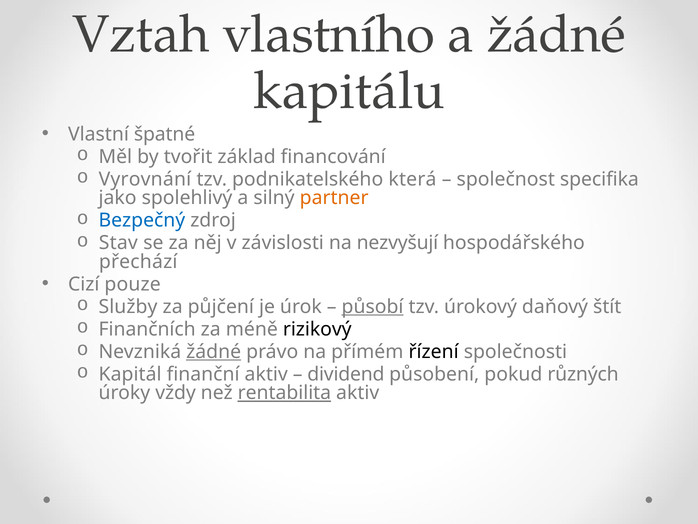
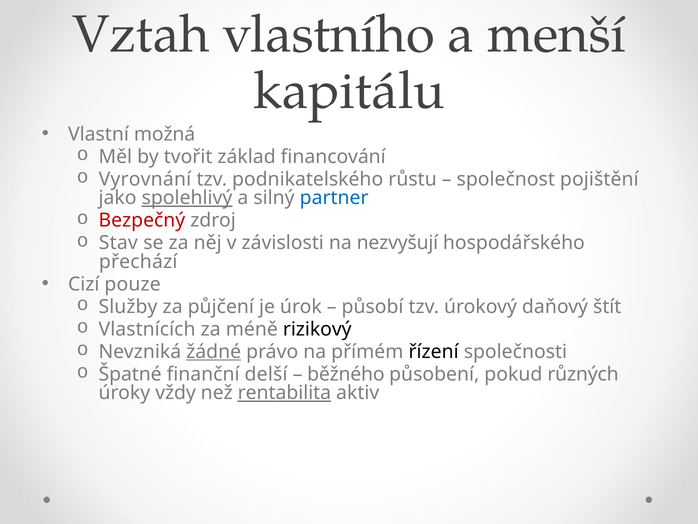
a žádné: žádné -> menší (556, 35)
špatné: špatné -> možná (165, 134)
která: která -> růstu (413, 179)
specifika: specifika -> pojištění (599, 179)
spolehlivý underline: none -> present (187, 198)
partner colour: orange -> blue (334, 198)
Bezpečný colour: blue -> red (142, 220)
působí underline: present -> none (373, 306)
Finančních: Finančních -> Vlastnících (147, 329)
Kapitál: Kapitál -> Špatné (130, 374)
finanční aktiv: aktiv -> delší (266, 374)
dividend: dividend -> běžného (346, 374)
